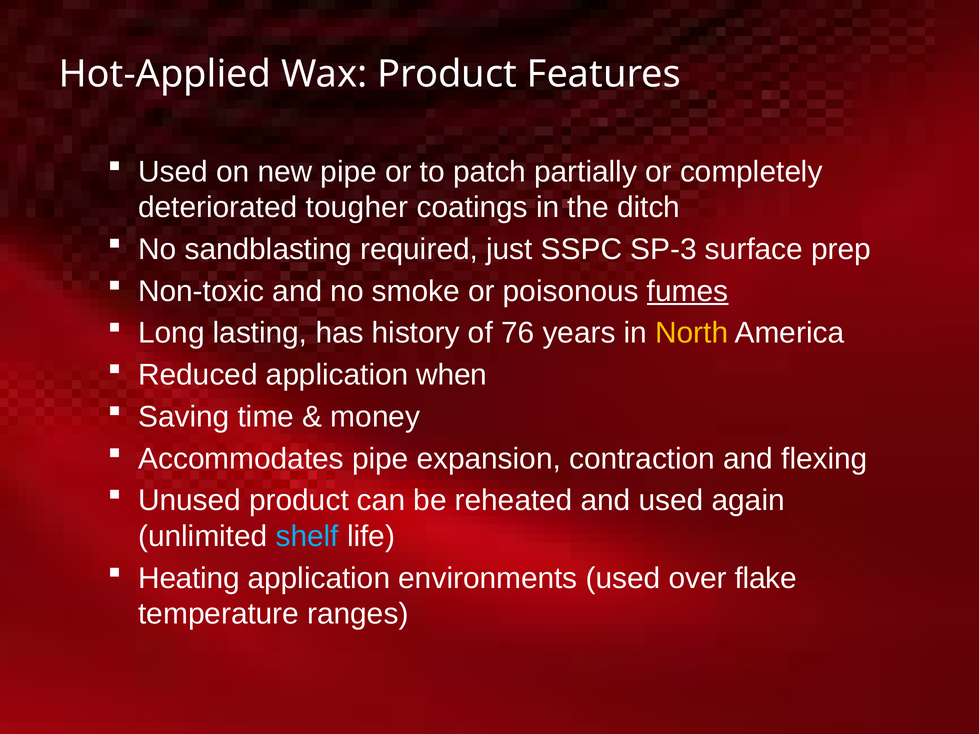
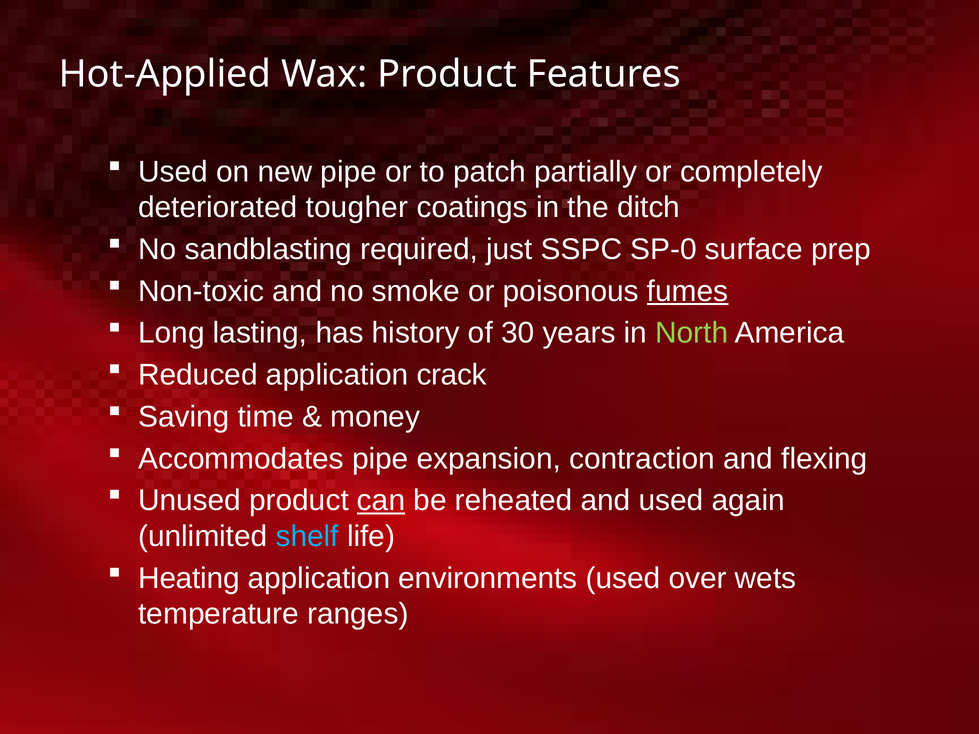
SP-3: SP-3 -> SP-0 (664, 250)
76: 76 -> 30 (518, 333)
North colour: yellow -> light green (692, 333)
when: when -> crack (452, 375)
can underline: none -> present (381, 501)
flake: flake -> wets (766, 578)
